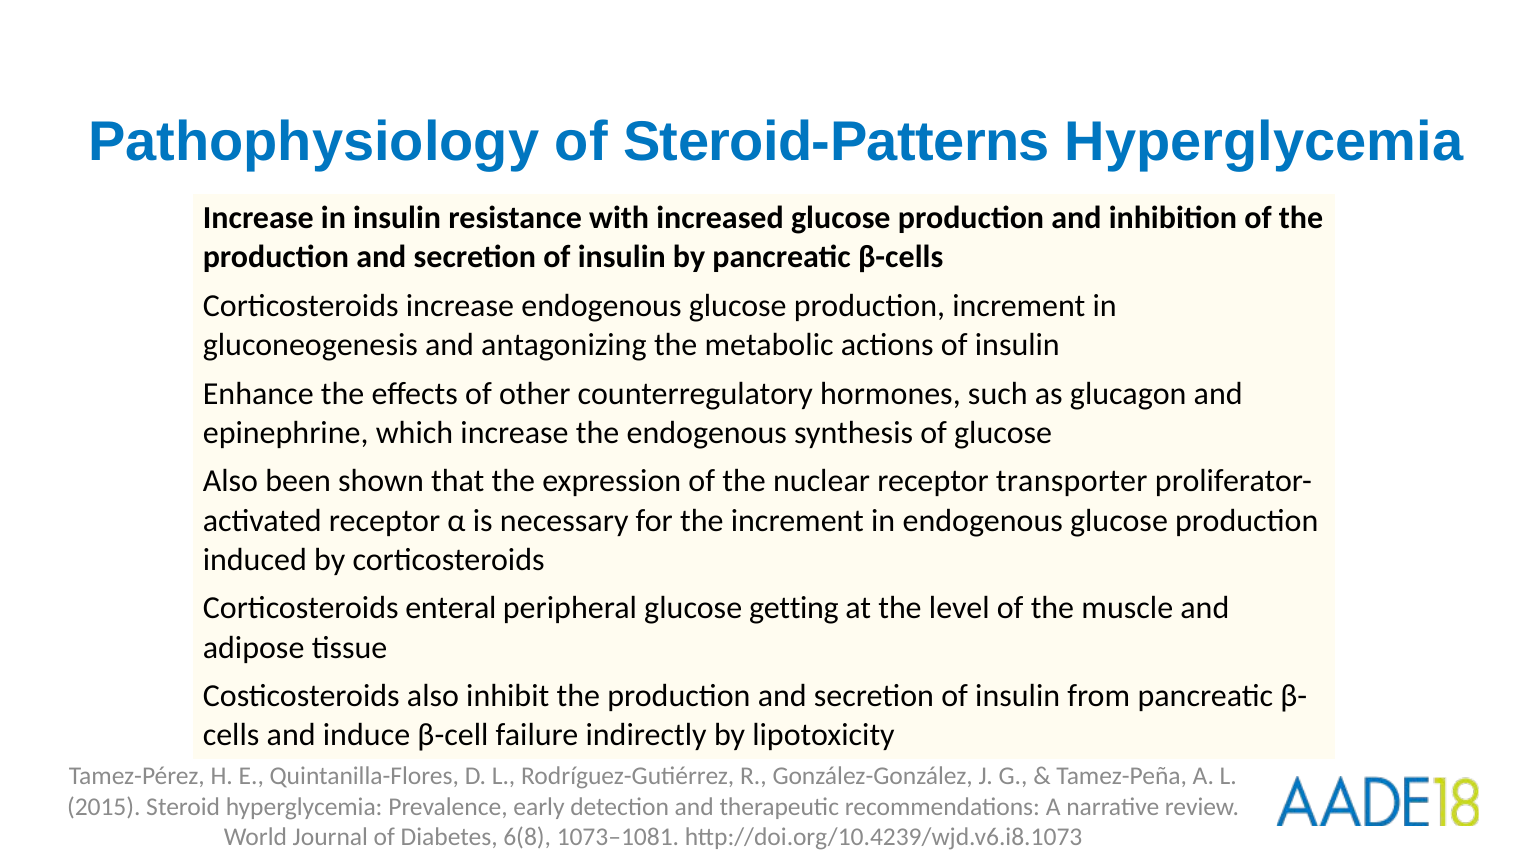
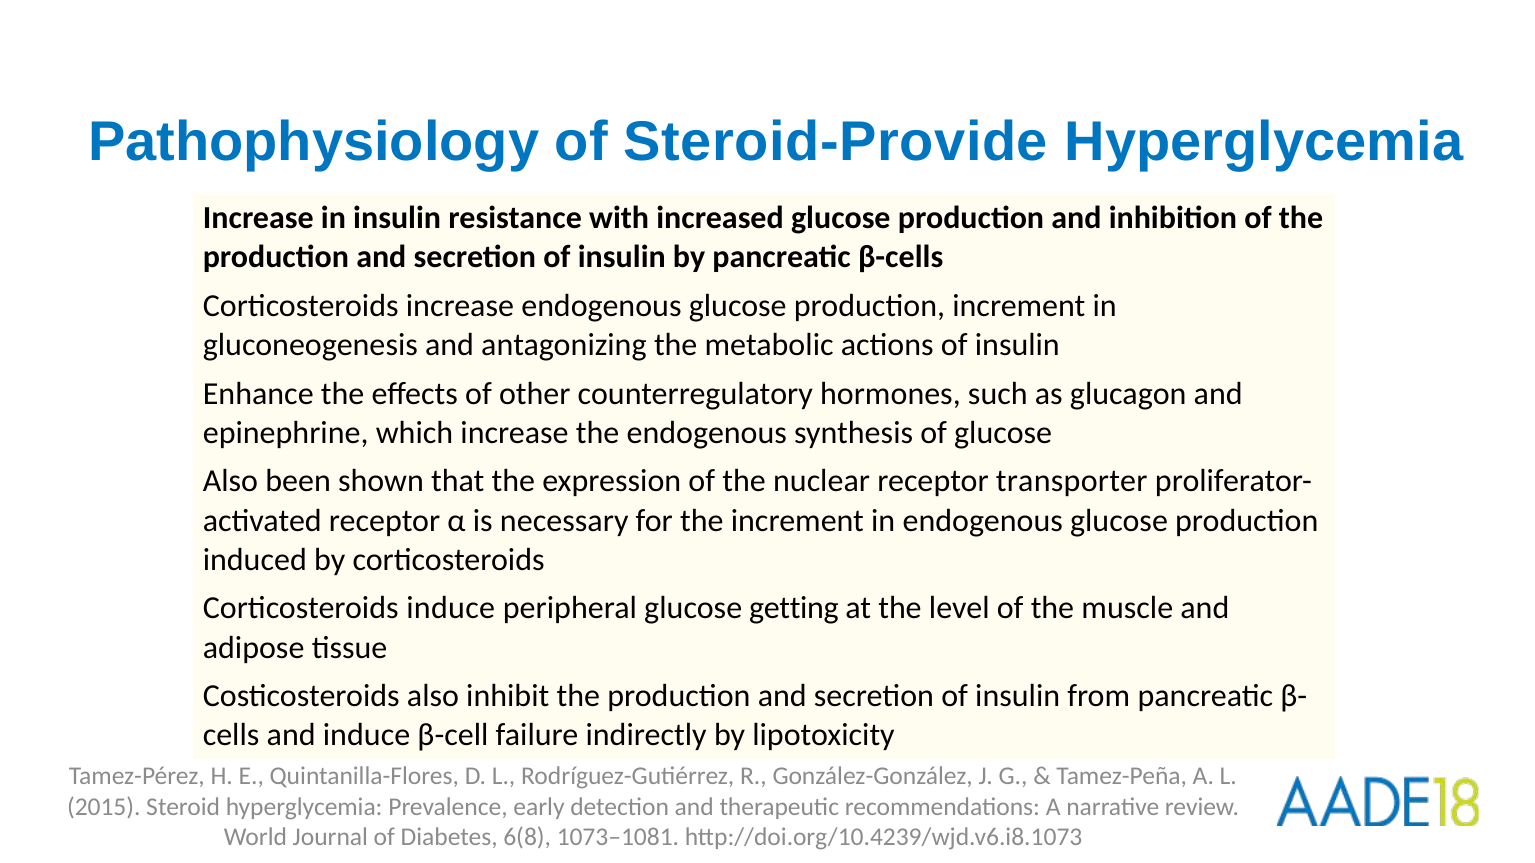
Steroid-Patterns: Steroid-Patterns -> Steroid-Provide (836, 142)
Corticosteroids enteral: enteral -> induce (451, 609)
